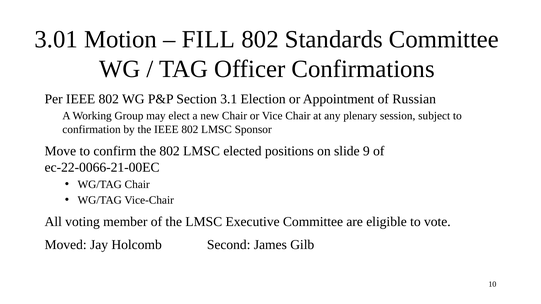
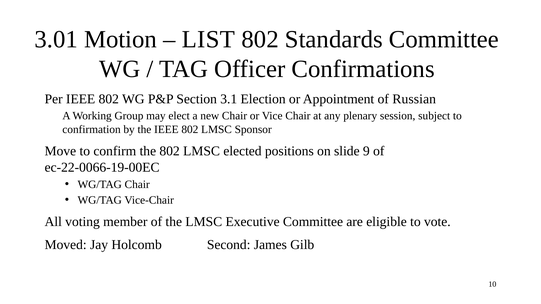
FILL: FILL -> LIST (208, 39)
ec-22-0066-21-00EC: ec-22-0066-21-00EC -> ec-22-0066-19-00EC (102, 168)
